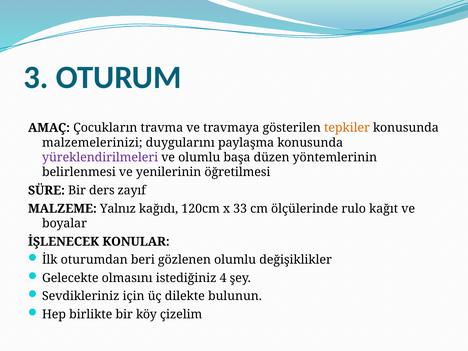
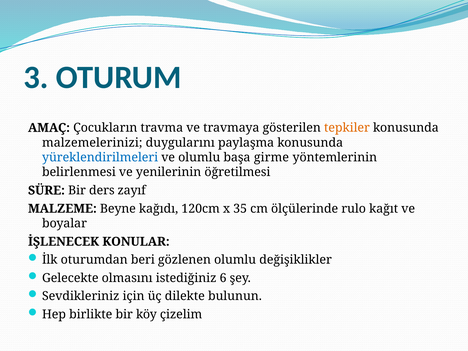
yüreklendirilmeleri colour: purple -> blue (100, 157)
düzen: düzen -> girme (271, 157)
Yalnız: Yalnız -> Beyne (118, 209)
33: 33 -> 35 (240, 209)
4: 4 -> 6 (223, 278)
